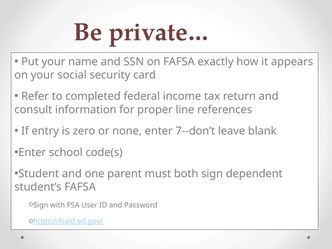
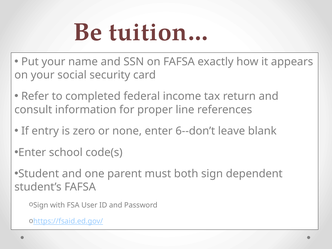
private…: private… -> tuition… (159, 32)
7--don’t: 7--don’t -> 6--don’t (195, 131)
